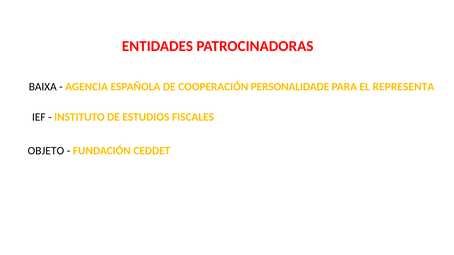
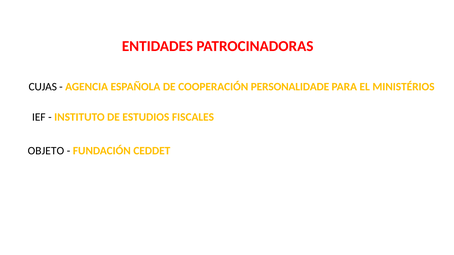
BAIXA: BAIXA -> CUJAS (43, 87)
REPRESENTA: REPRESENTA -> MINISTÉRIOS (404, 87)
